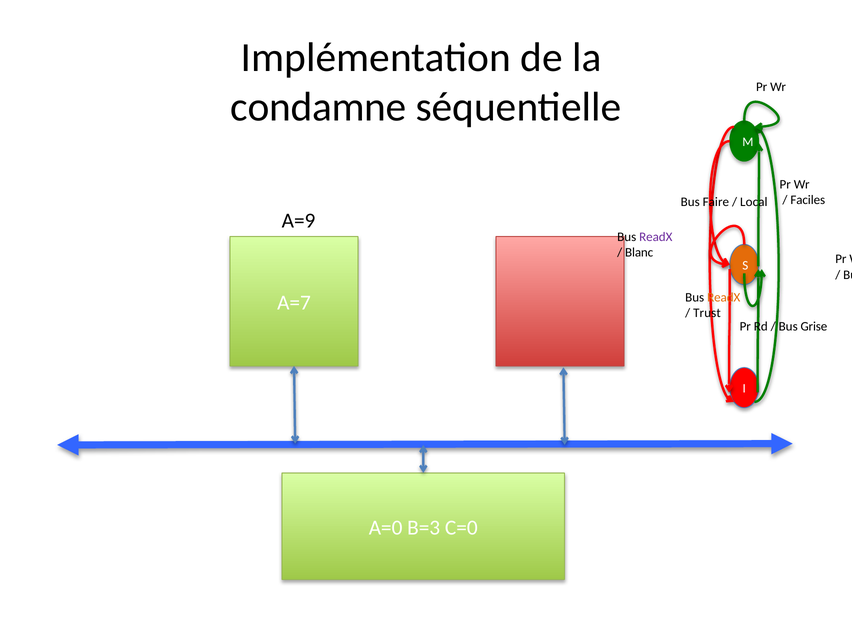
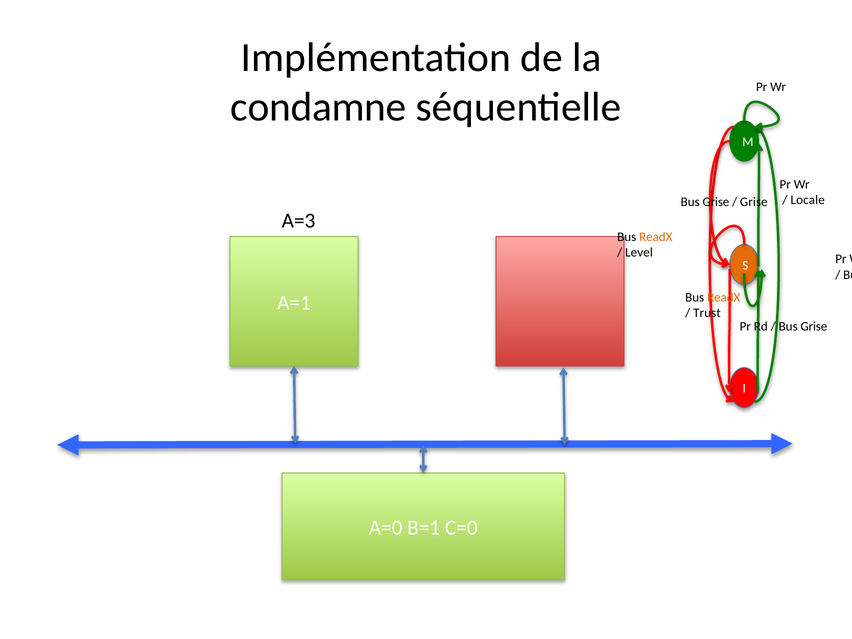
Faciles: Faciles -> Locale (808, 200)
Faire: Faire -> Grise (716, 202)
Local: Local -> Grise (754, 202)
A=9: A=9 -> A=3 (299, 221)
ReadX colour: purple -> orange (656, 237)
Blanc: Blanc -> Level (639, 252)
A=7: A=7 -> A=1 (294, 303)
B=3: B=3 -> B=1 (424, 528)
